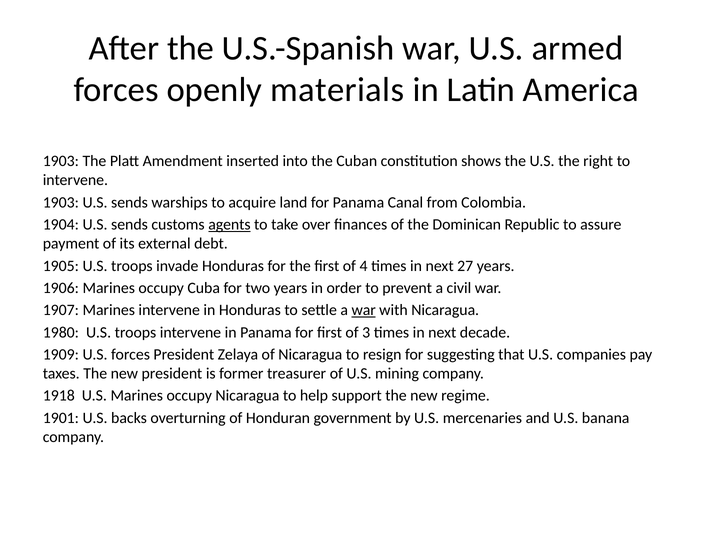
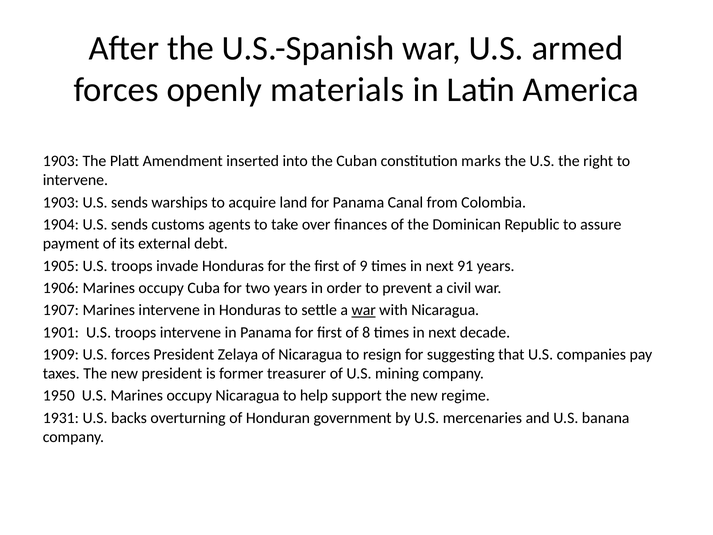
shows: shows -> marks (481, 161)
agents underline: present -> none (229, 224)
4: 4 -> 9 (364, 266)
27: 27 -> 91 (465, 266)
1980: 1980 -> 1901 (61, 332)
3: 3 -> 8 (366, 332)
1918: 1918 -> 1950 (59, 396)
1901: 1901 -> 1931 (61, 418)
